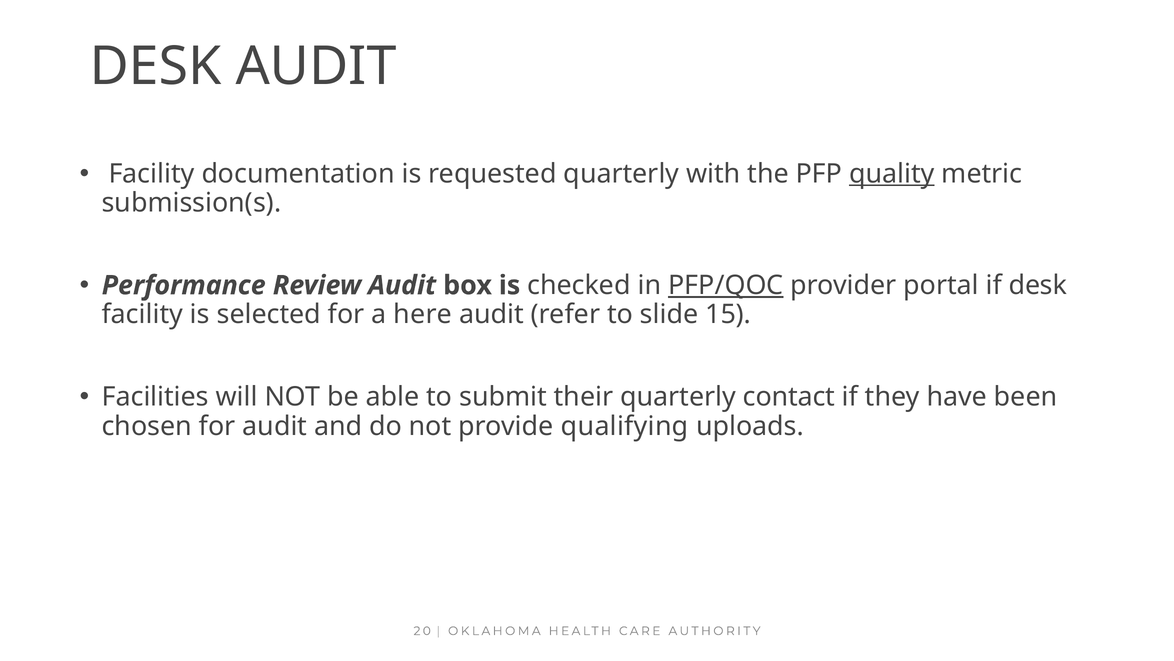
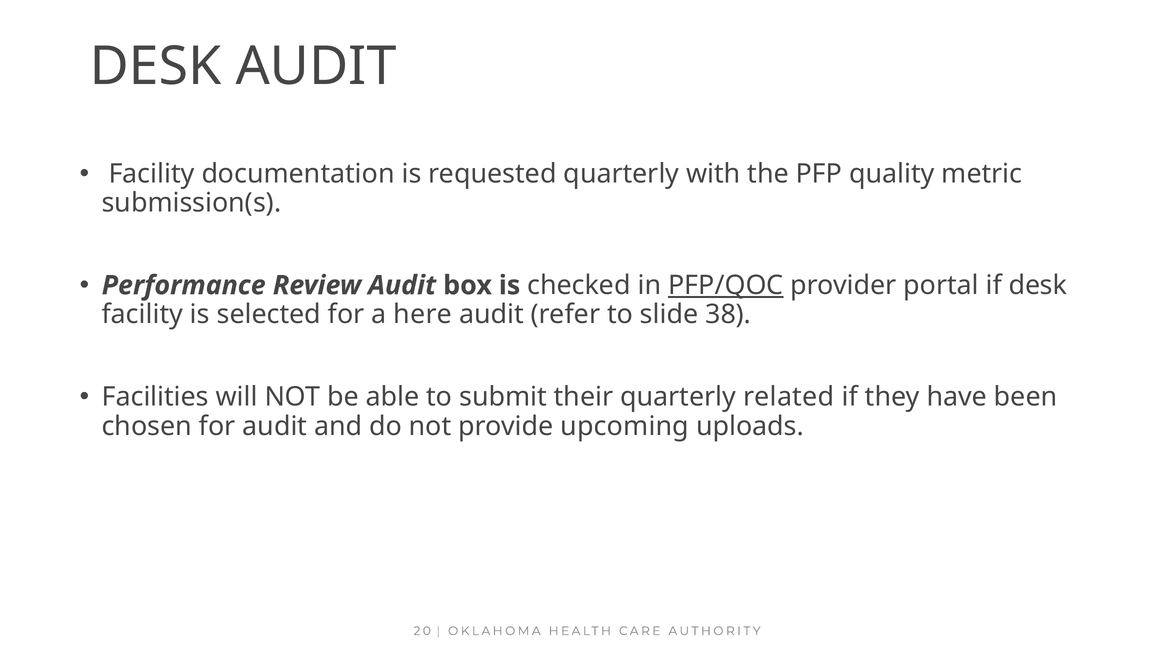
quality underline: present -> none (892, 174)
15: 15 -> 38 (728, 314)
contact: contact -> related (789, 397)
qualifying: qualifying -> upcoming (625, 426)
